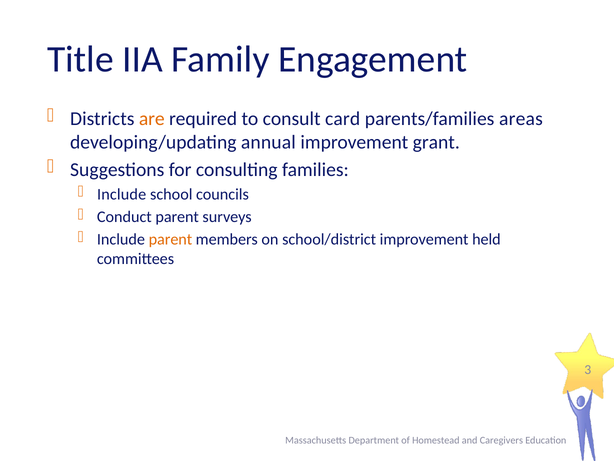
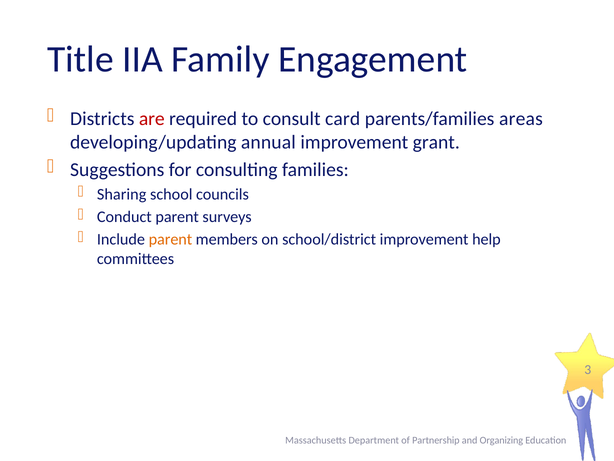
are colour: orange -> red (152, 119)
Include: Include -> Sharing (122, 194)
held: held -> help (486, 239)
Homestead: Homestead -> Partnership (436, 440)
Caregivers: Caregivers -> Organizing (501, 440)
